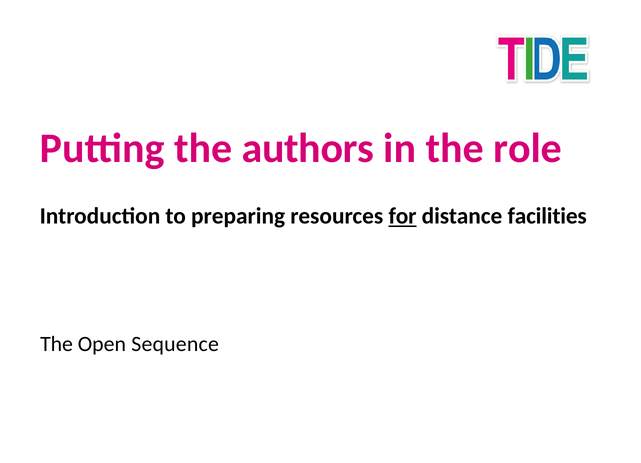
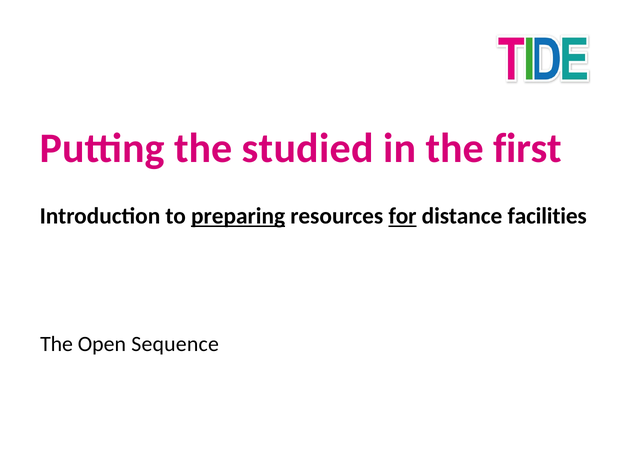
authors: authors -> studied (308, 149)
role: role -> first (528, 149)
preparing underline: none -> present (238, 216)
